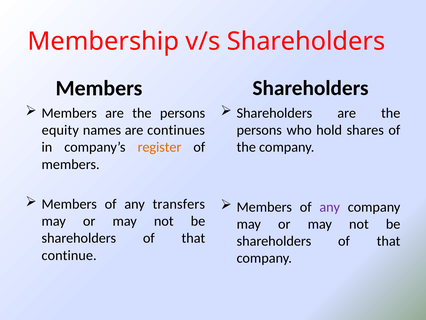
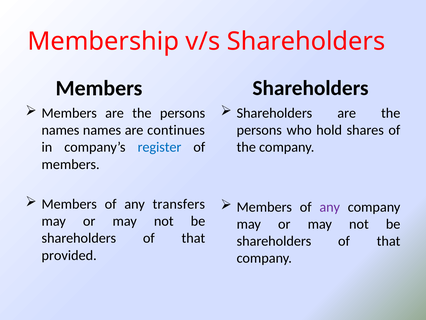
equity: equity -> names (60, 130)
register colour: orange -> blue (159, 147)
continue: continue -> provided (69, 255)
